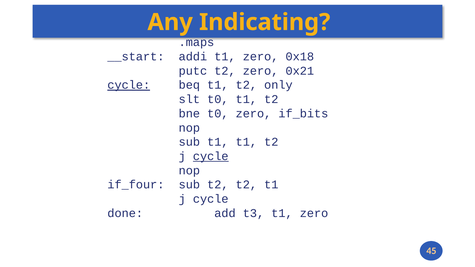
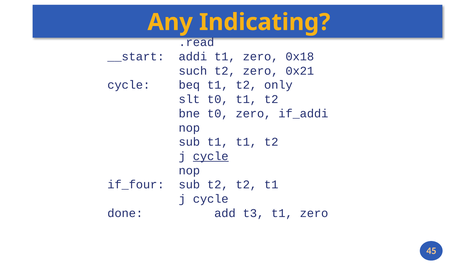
.maps: .maps -> .read (196, 42)
putc: putc -> such (193, 71)
cycle underline: present -> none (129, 85)
if_bits: if_bits -> if_addi (303, 114)
